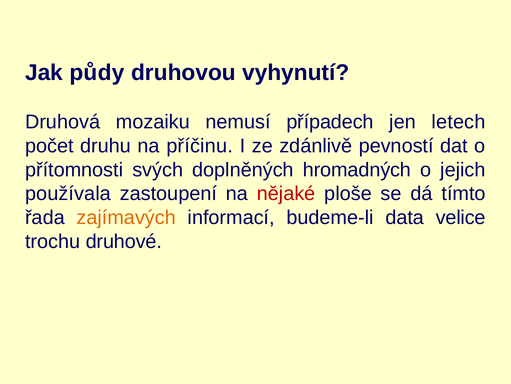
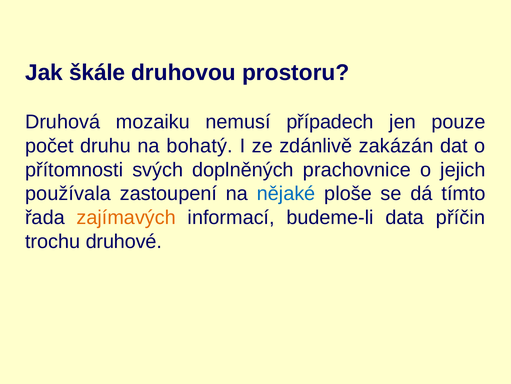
půdy: půdy -> škále (97, 73)
vyhynutí: vyhynutí -> prostoru (296, 73)
letech: letech -> pouze (459, 122)
příčinu: příčinu -> bohatý (200, 146)
pevností: pevností -> zakázán (396, 146)
hromadných: hromadných -> prachovnice (357, 169)
nějaké colour: red -> blue (286, 193)
velice: velice -> příčin (460, 217)
